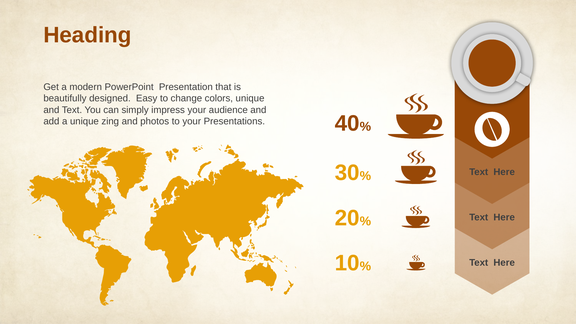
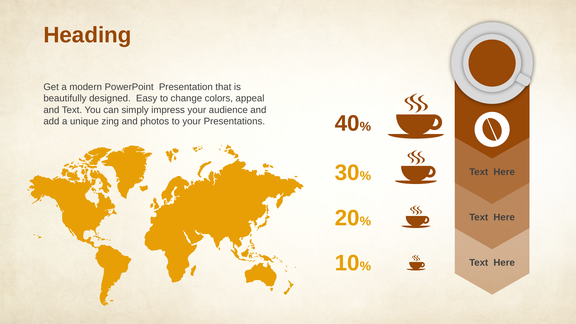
colors unique: unique -> appeal (250, 98)
